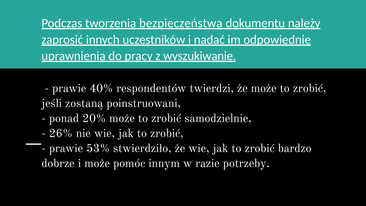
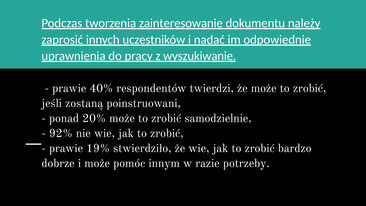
bezpieczeństwa: bezpieczeństwa -> zainteresowanie (181, 23)
26%: 26% -> 92% (61, 133)
53%: 53% -> 19% (98, 148)
